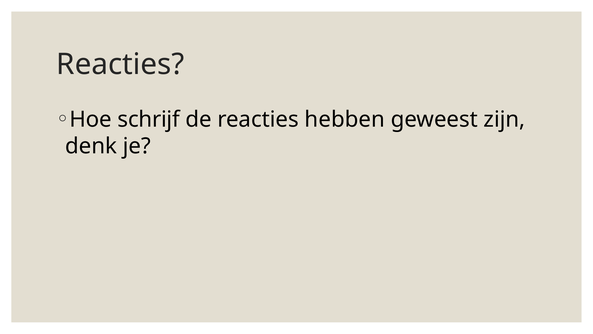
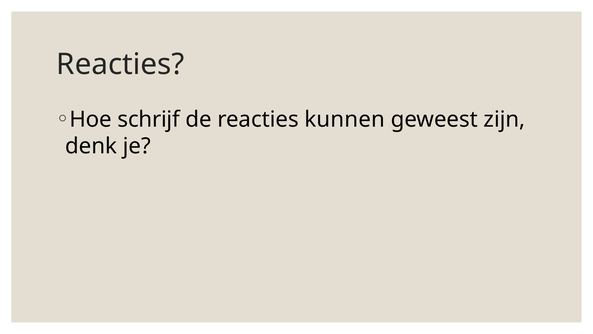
hebben: hebben -> kunnen (345, 119)
